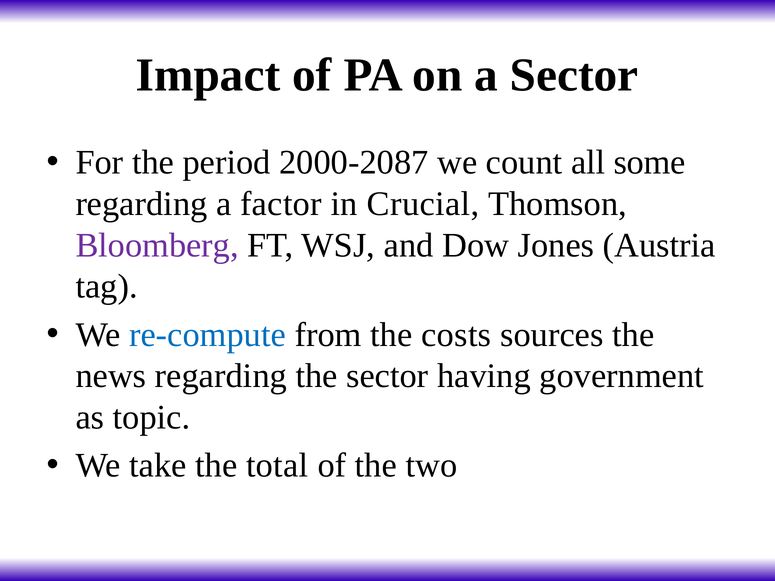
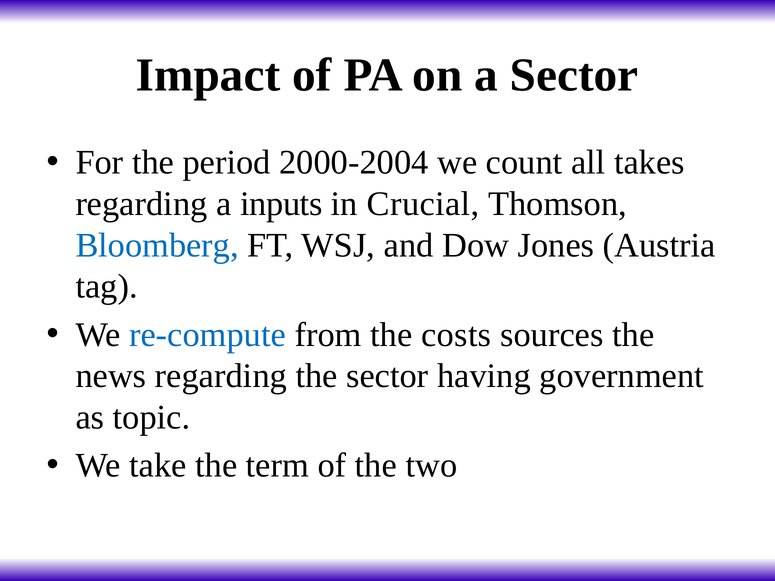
2000-2087: 2000-2087 -> 2000-2004 (354, 163)
some: some -> takes (649, 163)
factor: factor -> inputs (281, 204)
Bloomberg colour: purple -> blue (157, 245)
total: total -> term (277, 466)
